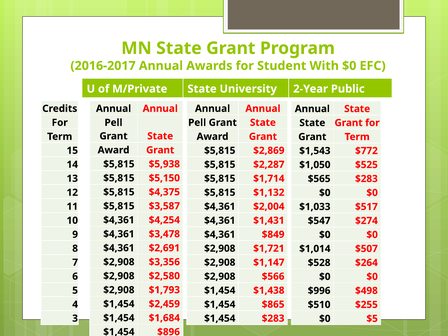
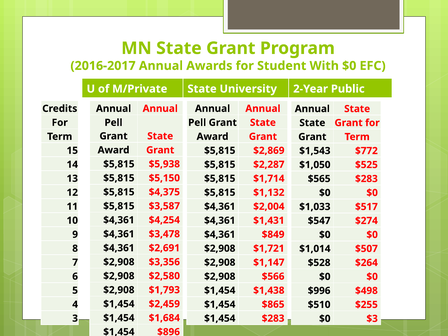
$5: $5 -> $3 (372, 319)
